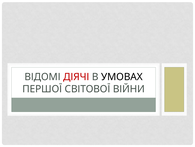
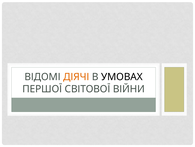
ДІЯЧІ colour: red -> orange (76, 77)
